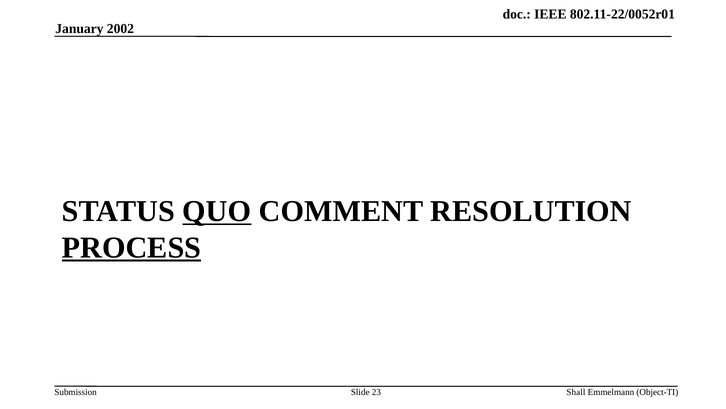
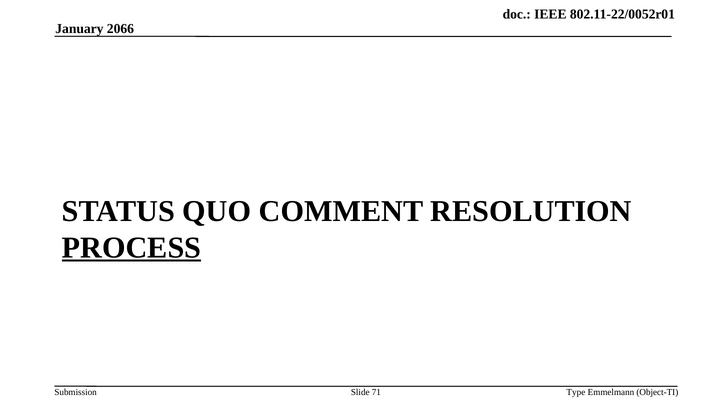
2002: 2002 -> 2066 (120, 29)
QUO underline: present -> none (217, 211)
23: 23 -> 71 (376, 392)
Shall: Shall -> Type (576, 392)
